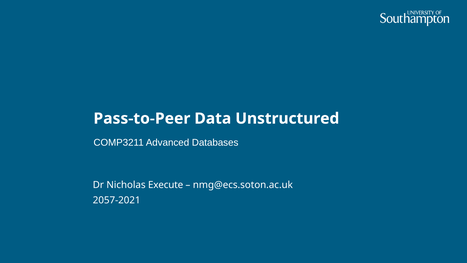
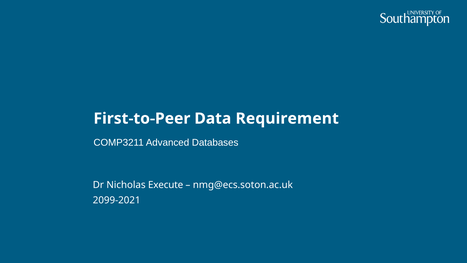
Pass-to-Peer: Pass-to-Peer -> First-to-Peer (142, 118)
Unstructured: Unstructured -> Requirement (287, 118)
2057-2021: 2057-2021 -> 2099-2021 (117, 200)
